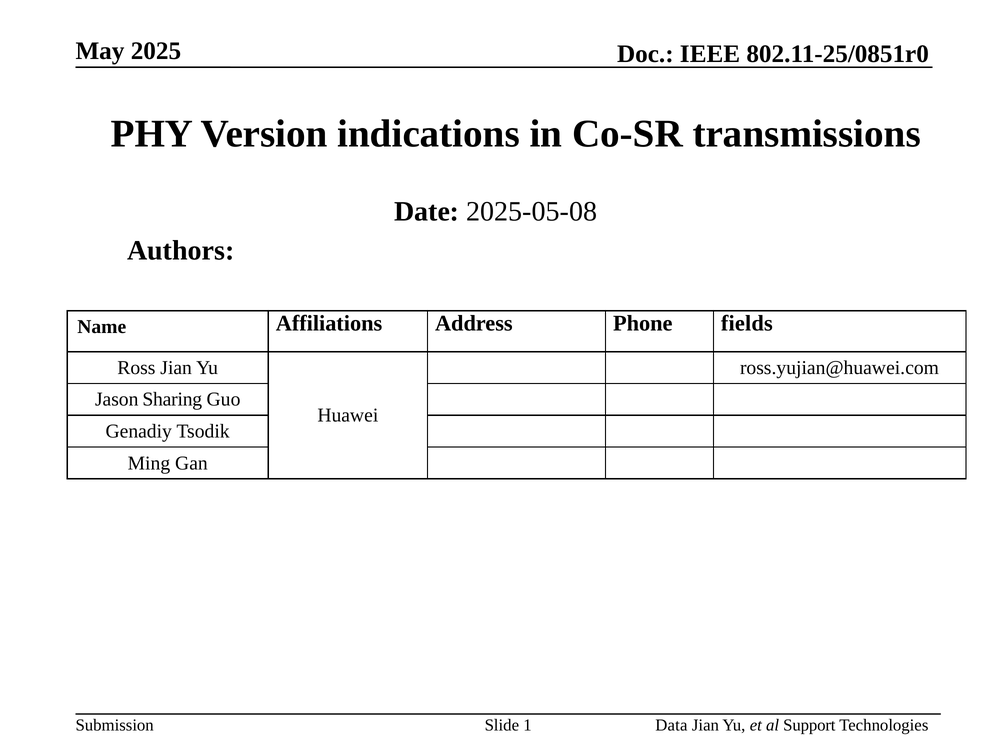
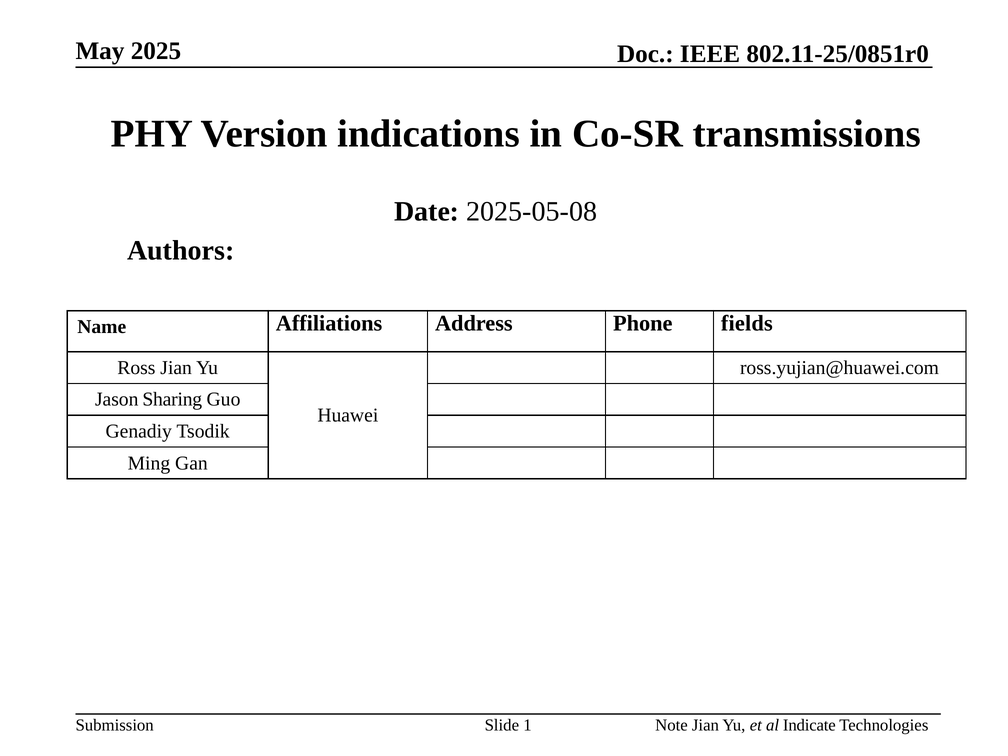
Data: Data -> Note (671, 725)
Support: Support -> Indicate (809, 725)
